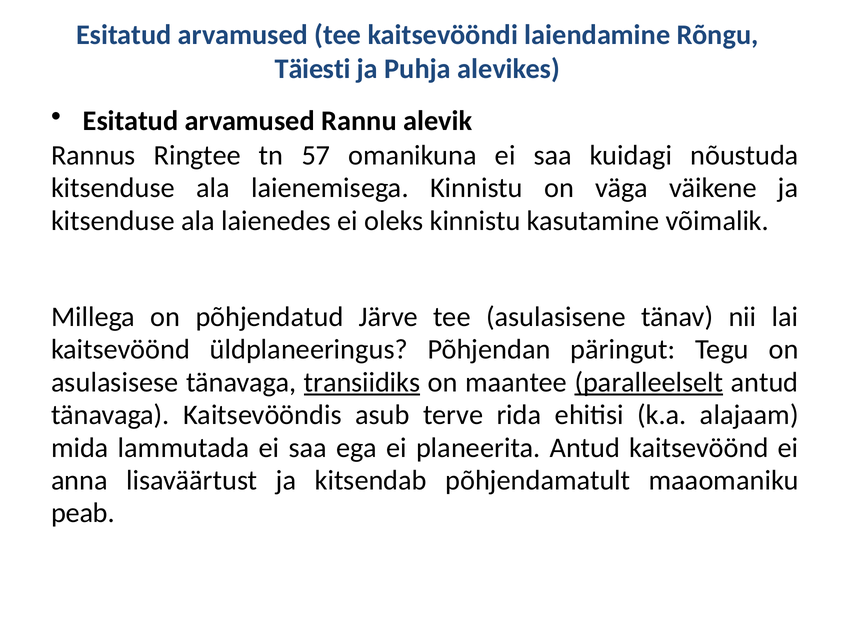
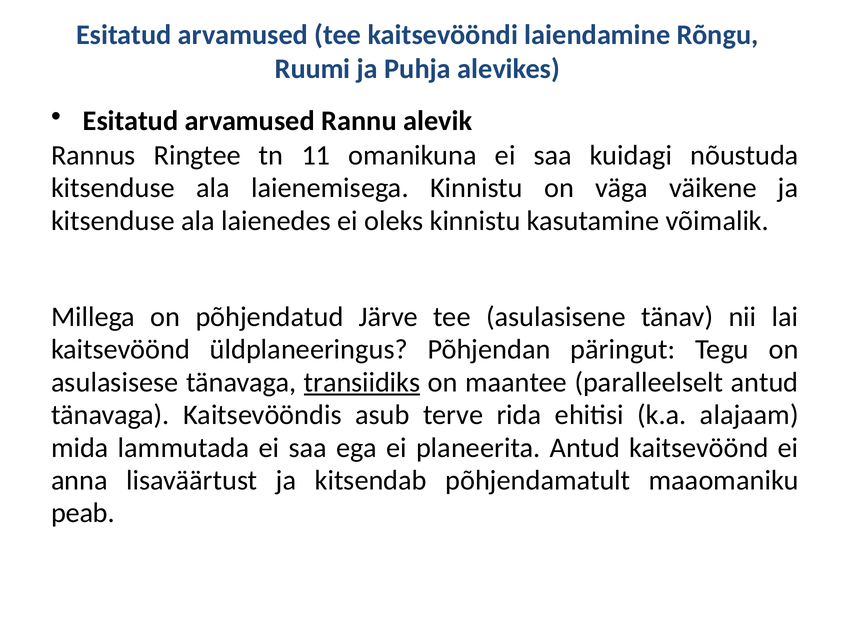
Täiesti: Täiesti -> Ruumi (313, 69)
57: 57 -> 11 (316, 155)
paralleelselt underline: present -> none (649, 383)
